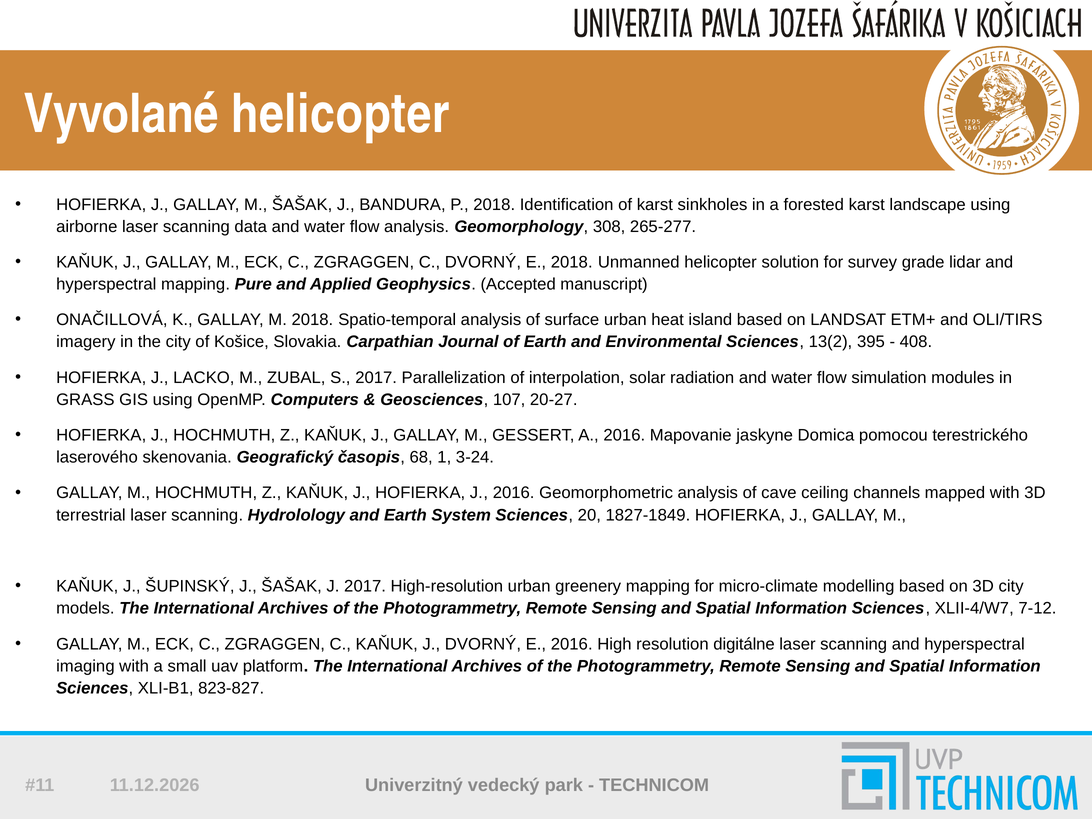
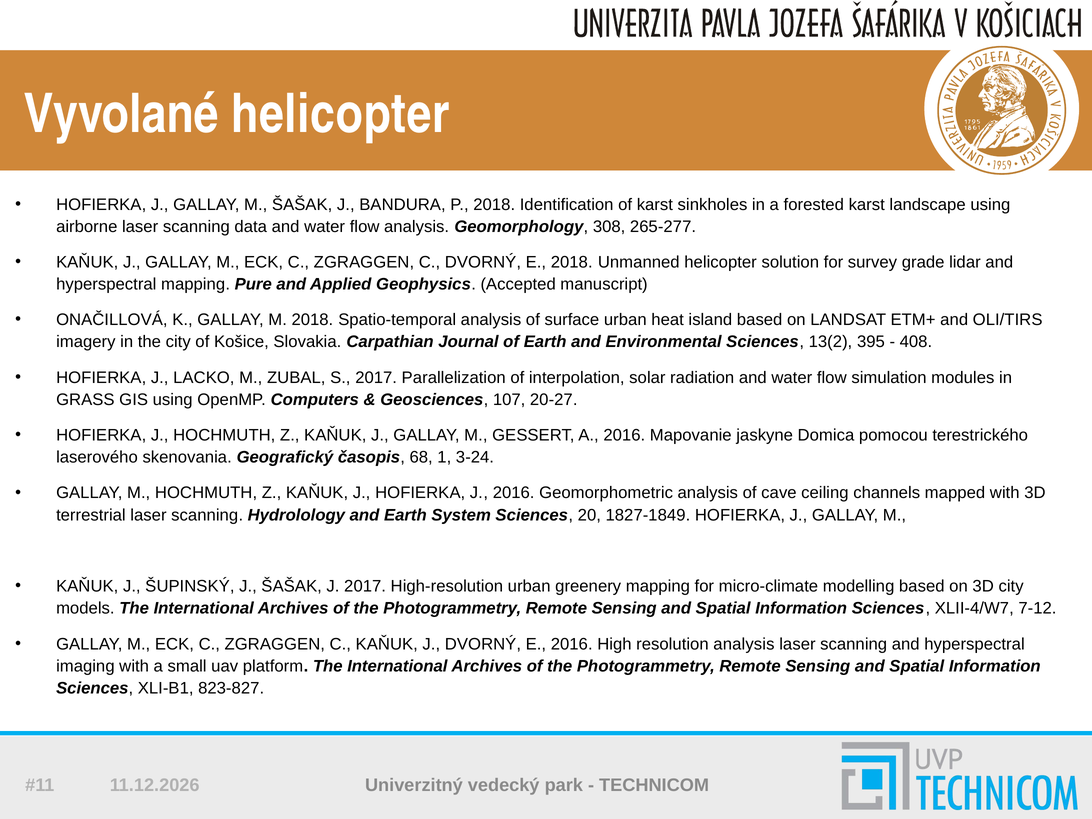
resolution digitálne: digitálne -> analysis (744, 644)
